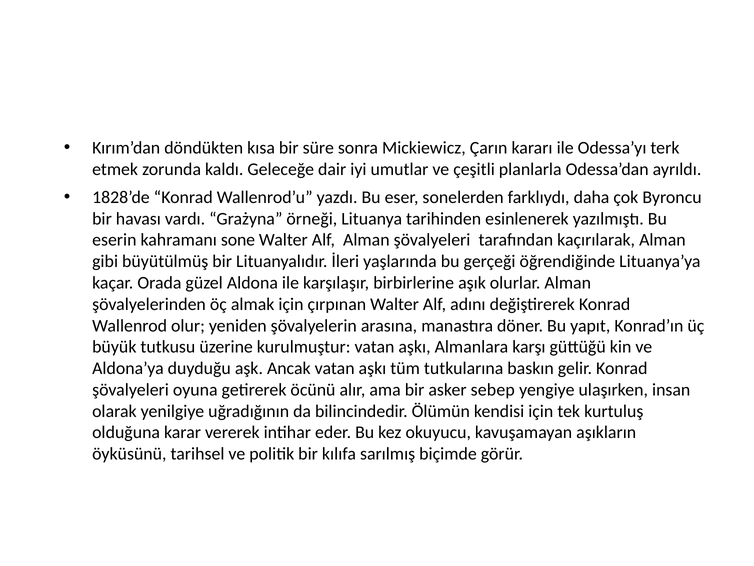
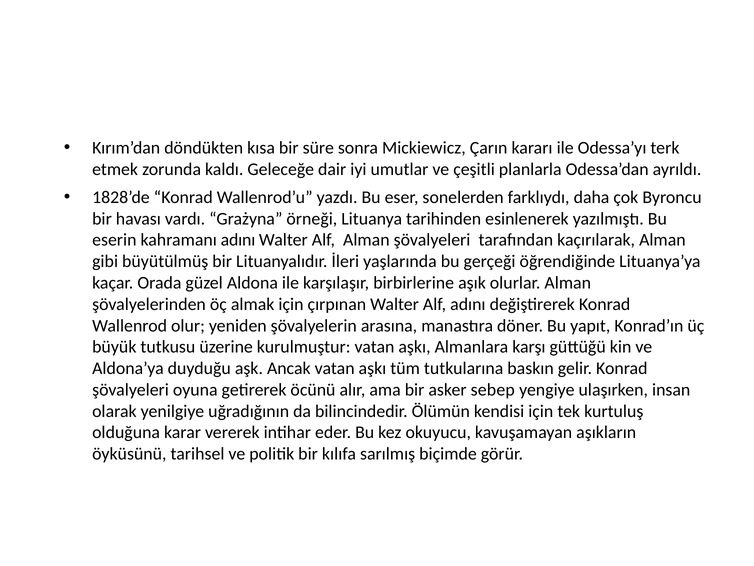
kahramanı sone: sone -> adını (238, 240)
